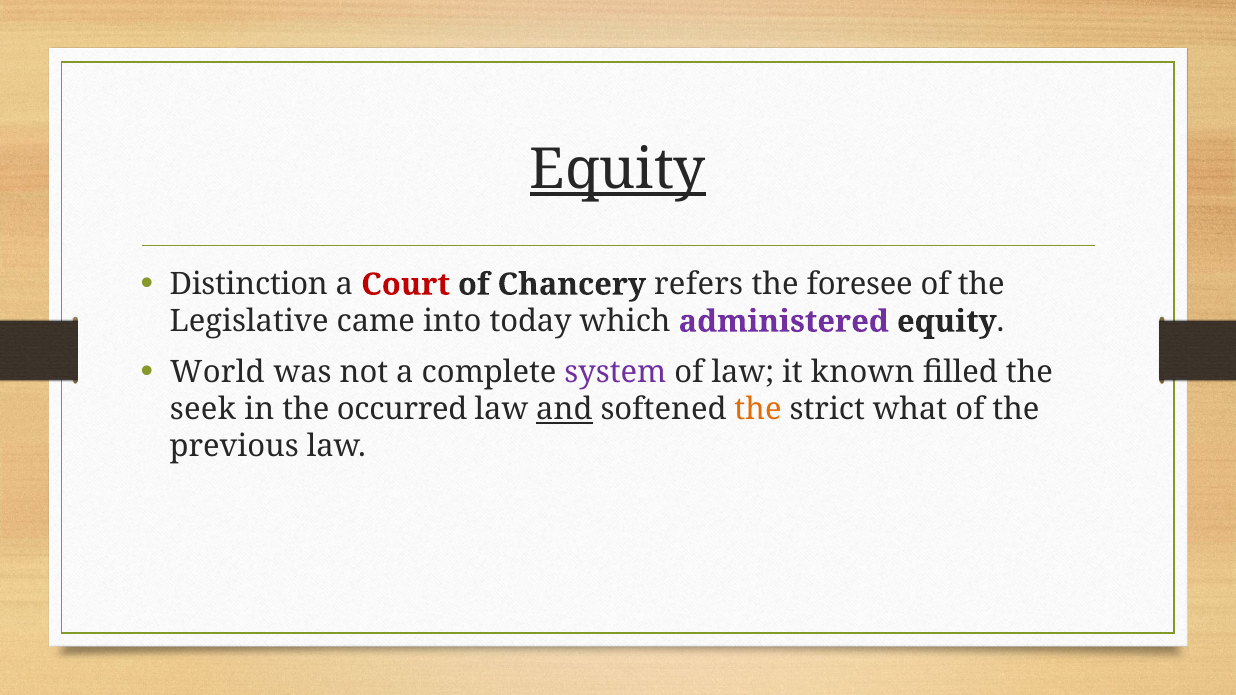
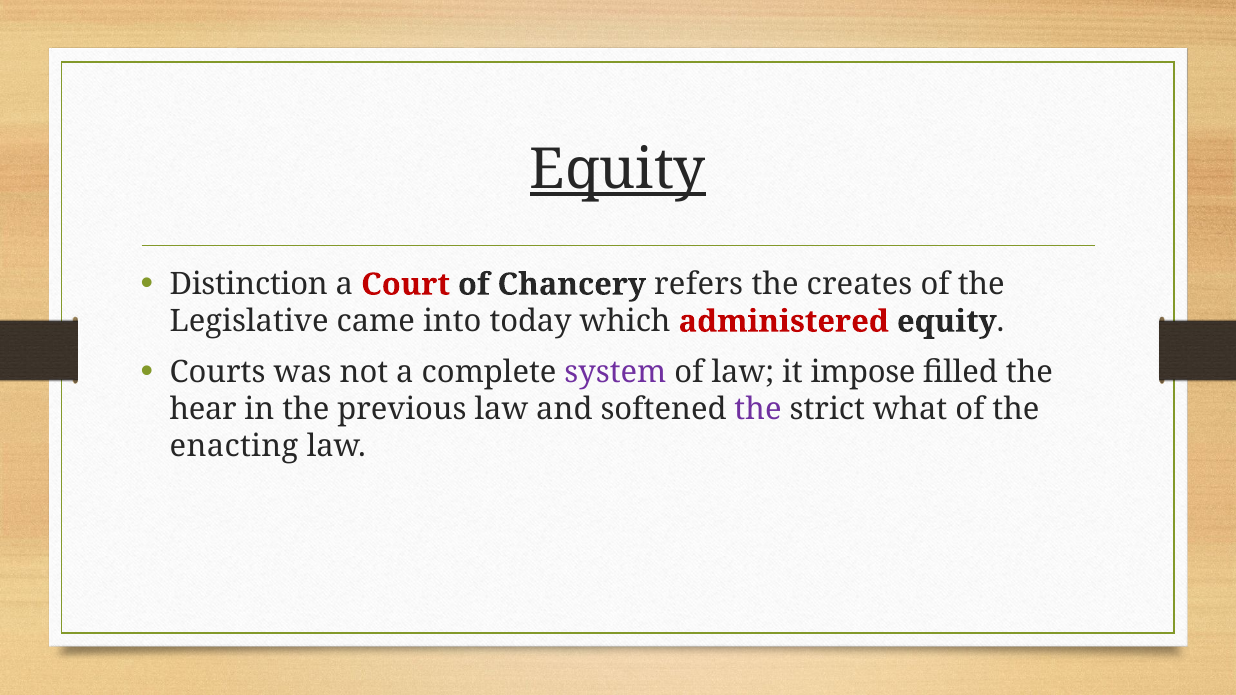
foresee: foresee -> creates (860, 285)
administered colour: purple -> red (784, 322)
World: World -> Courts (218, 373)
known: known -> impose (863, 373)
seek: seek -> hear (203, 410)
occurred: occurred -> previous (402, 410)
and underline: present -> none (564, 410)
the colour: orange -> purple (758, 410)
previous: previous -> enacting (234, 447)
